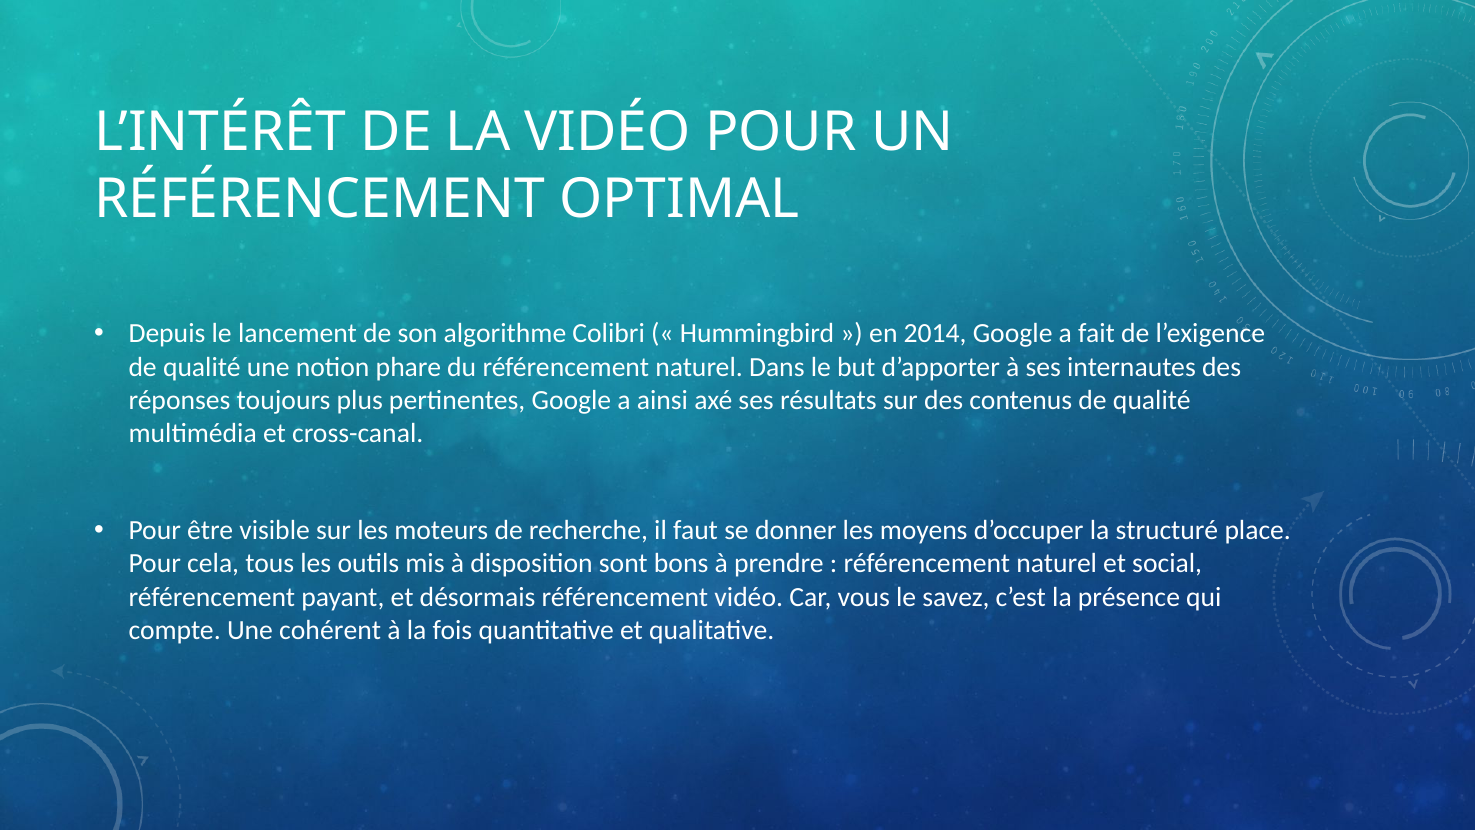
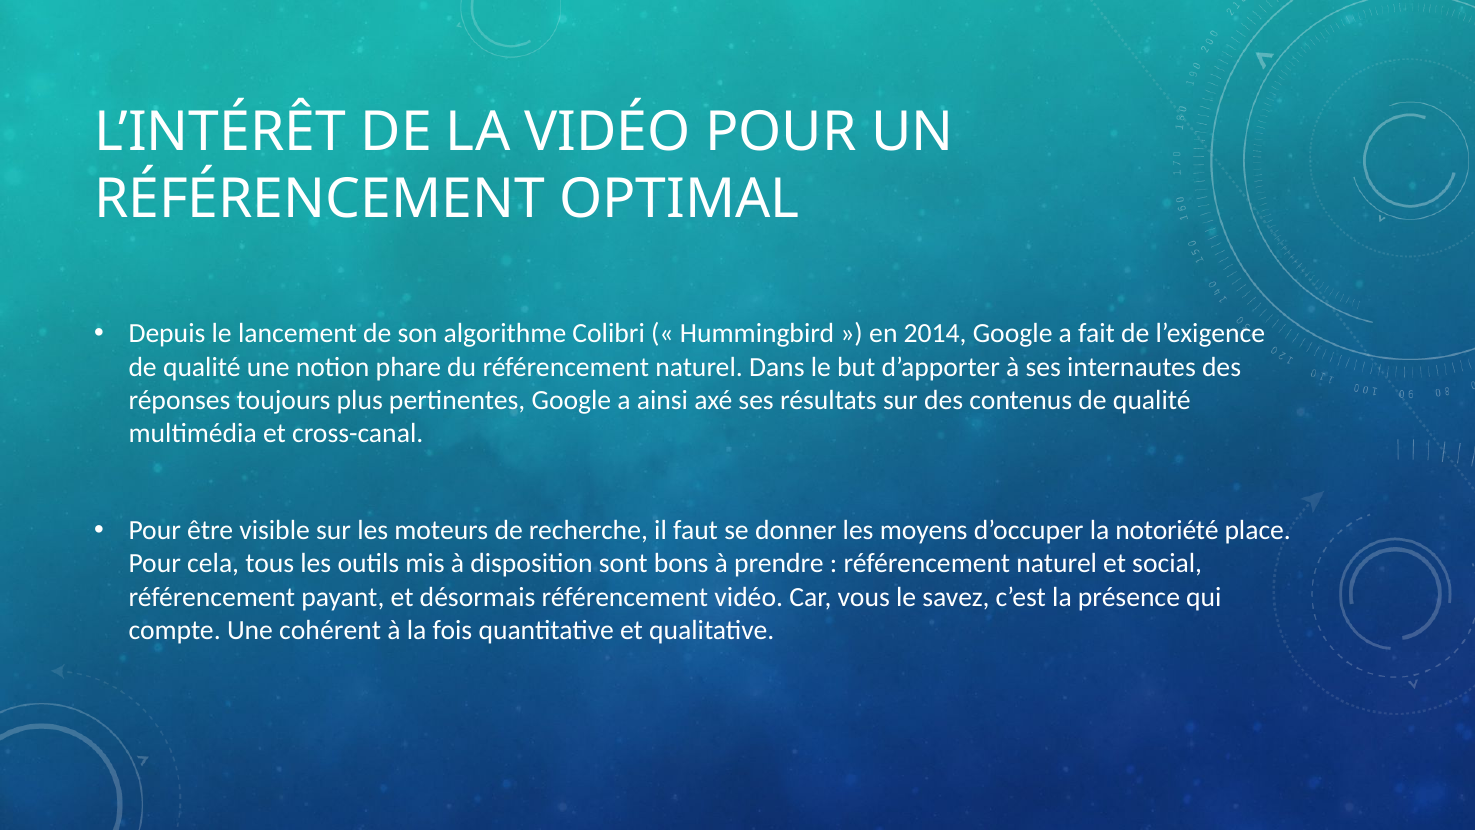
structuré: structuré -> notoriété (1167, 530)
